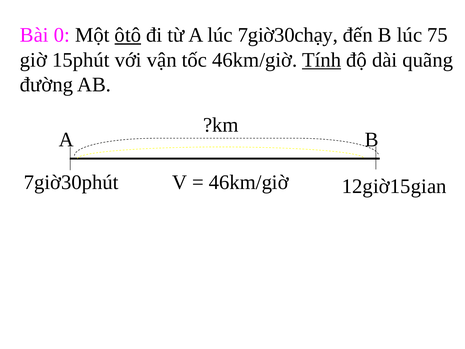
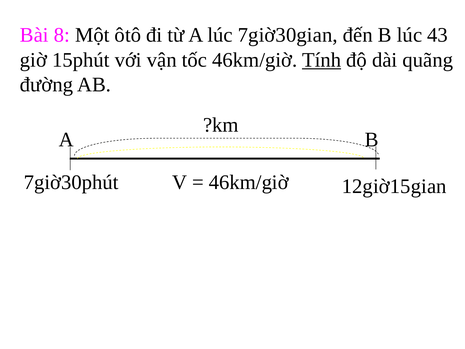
0: 0 -> 8 (62, 35)
ôtô underline: present -> none (128, 35)
7giờ30chạy: 7giờ30chạy -> 7giờ30gian (288, 35)
75: 75 -> 43 (438, 35)
